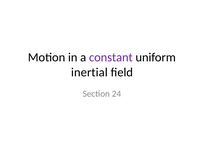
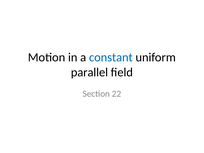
constant colour: purple -> blue (111, 57)
inertial: inertial -> parallel (89, 72)
24: 24 -> 22 (117, 94)
